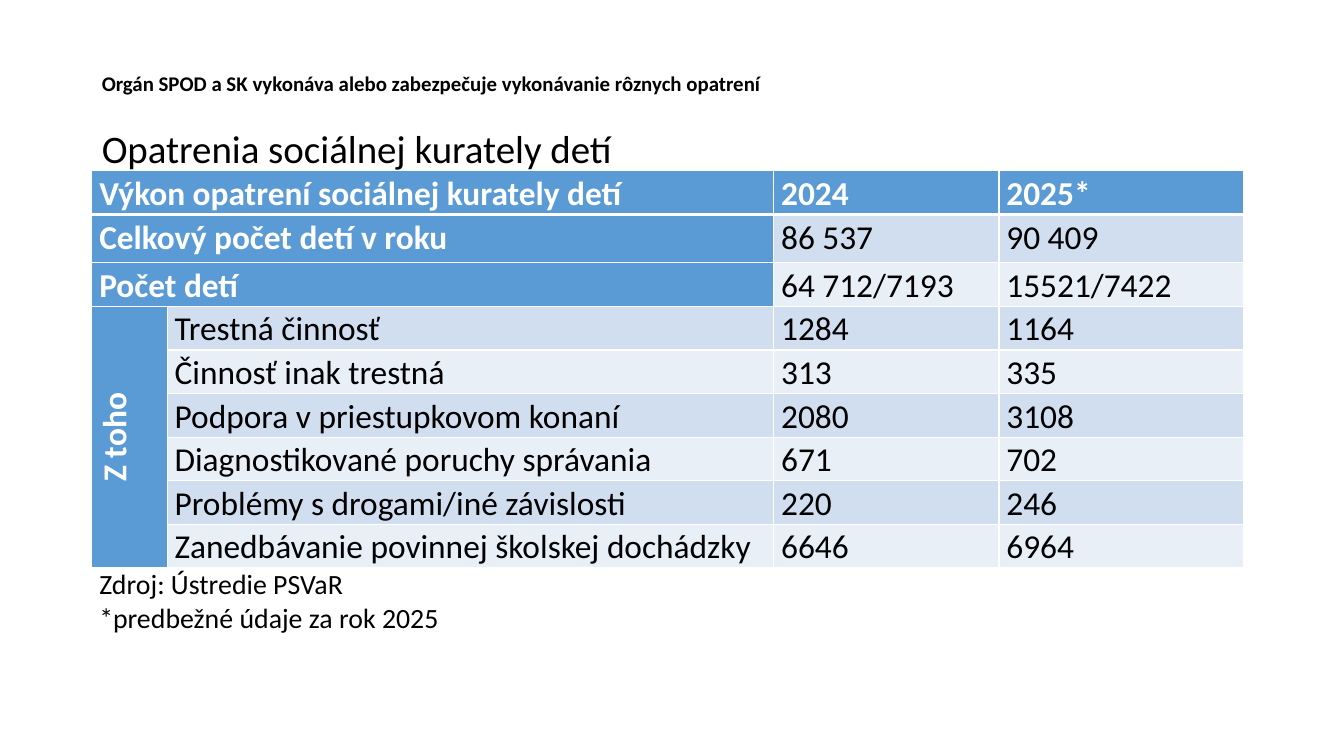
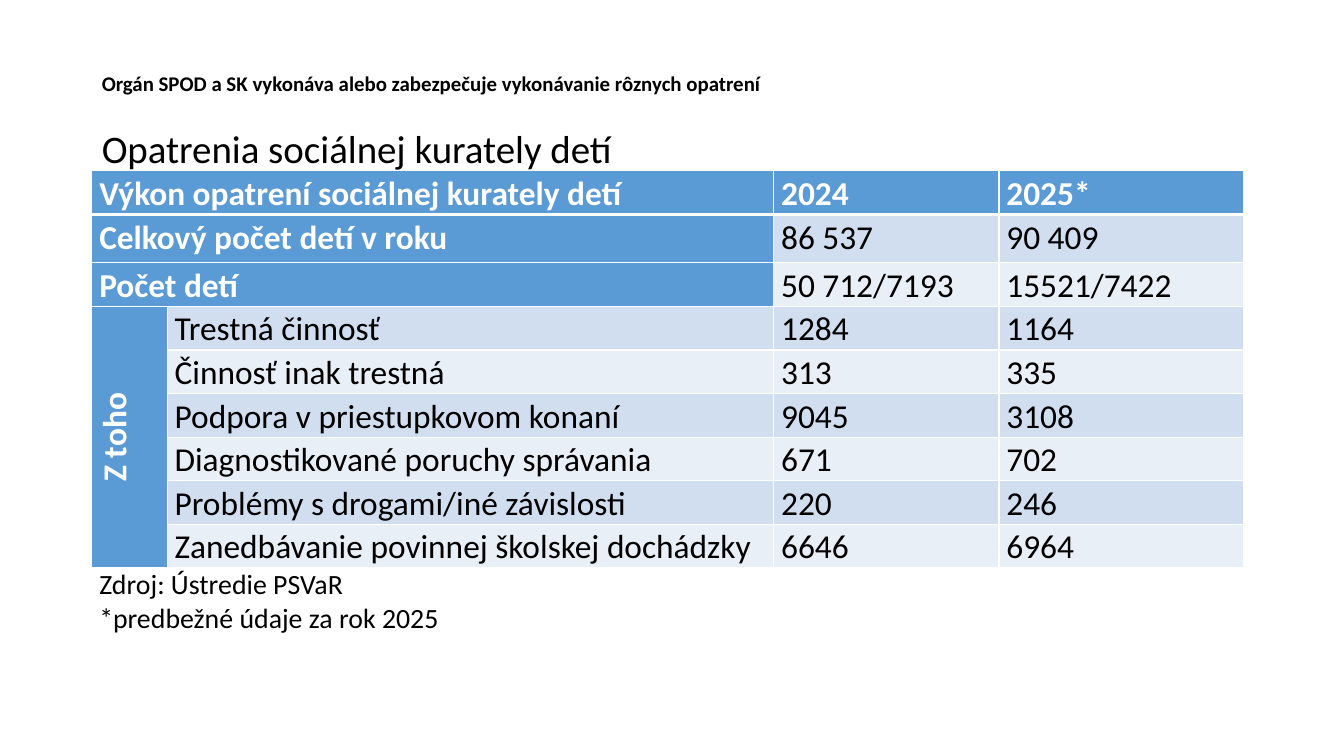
64: 64 -> 50 (798, 286)
2080: 2080 -> 9045 (815, 417)
